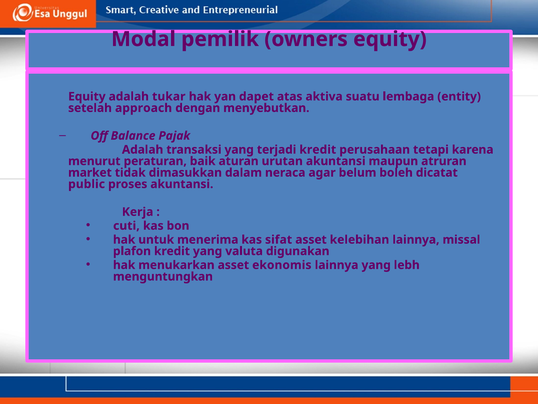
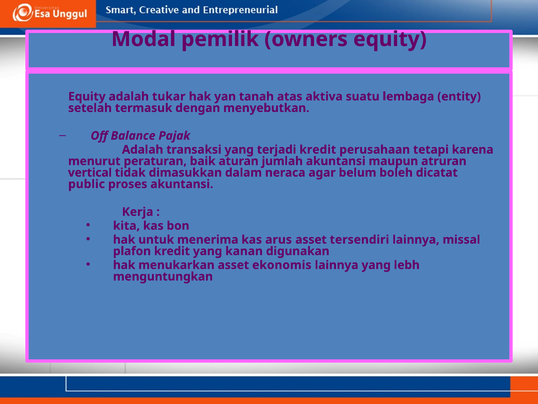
dapet: dapet -> tanah (256, 96)
approach: approach -> termasuk (144, 108)
urutan: urutan -> jumlah (282, 161)
market: market -> vertical (90, 172)
cuti: cuti -> kita (126, 226)
sifat: sifat -> arus (279, 239)
kelebihan: kelebihan -> tersendiri (359, 239)
valuta: valuta -> kanan (244, 251)
